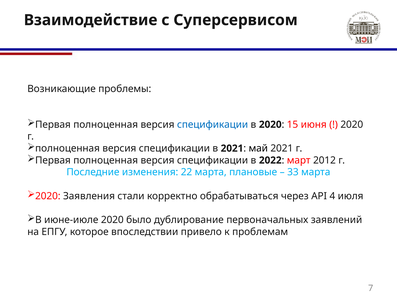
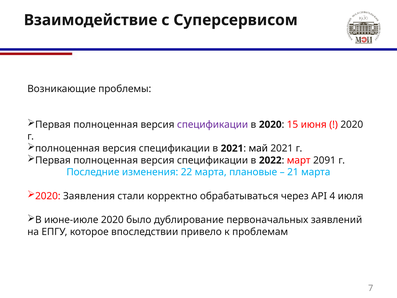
спецификации colour: blue -> purple (213, 124)
2012: 2012 -> 2091 (324, 160)
33: 33 -> 21 (293, 172)
